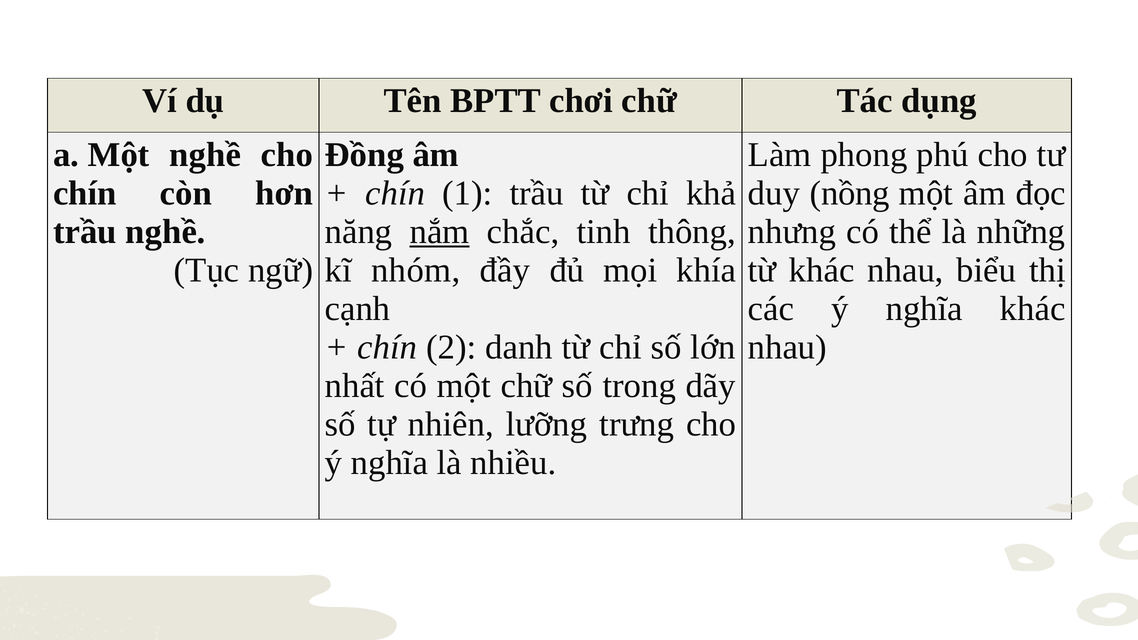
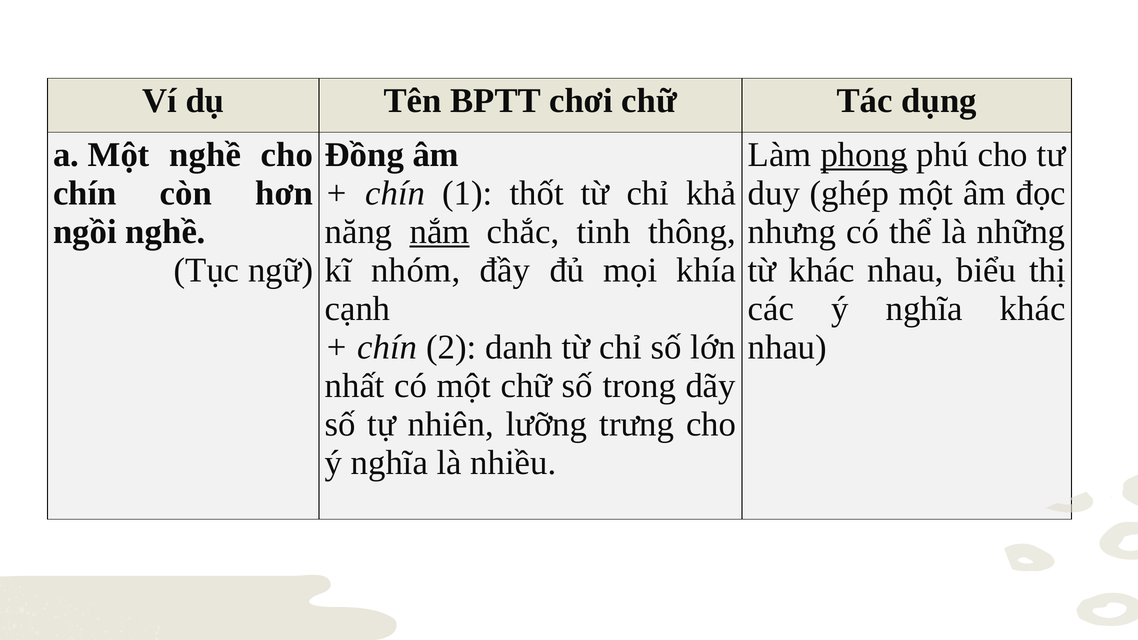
phong underline: none -> present (864, 155)
1 trầu: trầu -> thốt (537, 193)
nồng: nồng -> ghép (849, 193)
trầu: trầu -> ngồi (85, 232)
